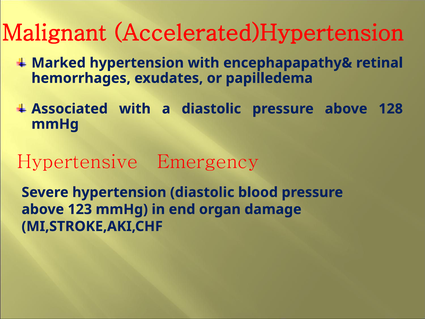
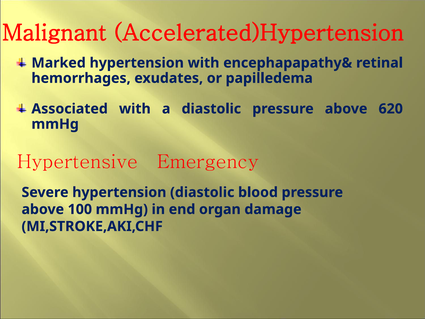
128: 128 -> 620 (391, 109)
123: 123 -> 100 (80, 209)
